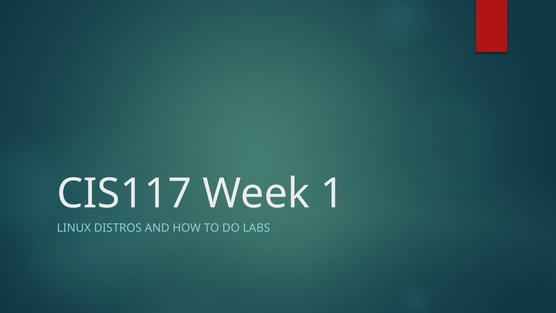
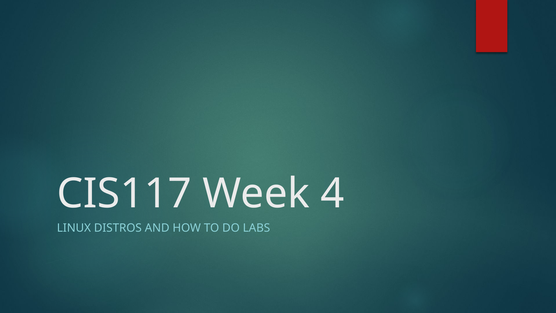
1: 1 -> 4 (333, 194)
